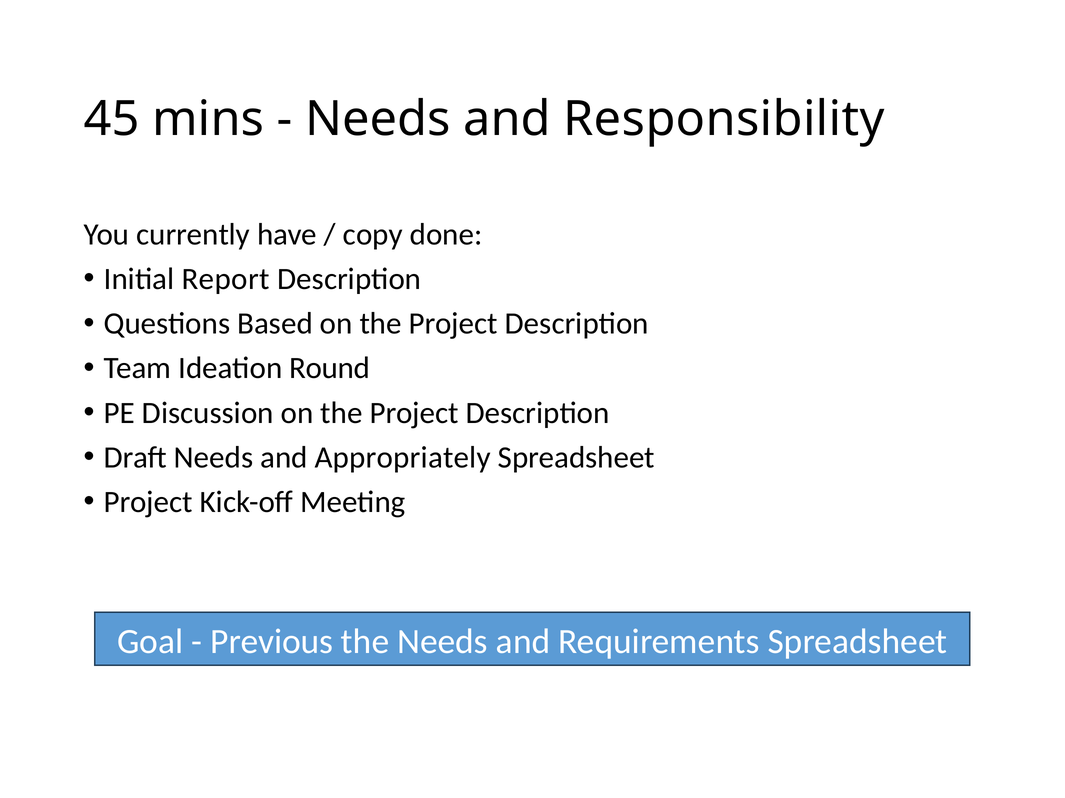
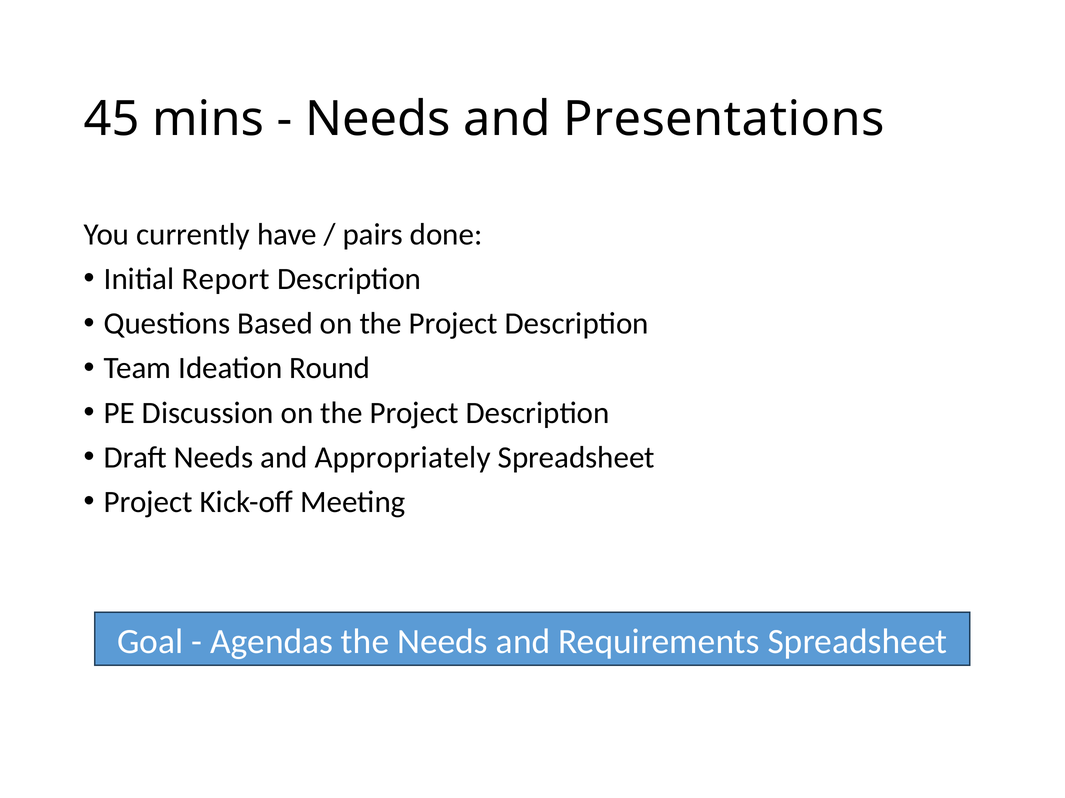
Responsibility: Responsibility -> Presentations (724, 119)
copy: copy -> pairs (373, 235)
Previous: Previous -> Agendas (272, 642)
